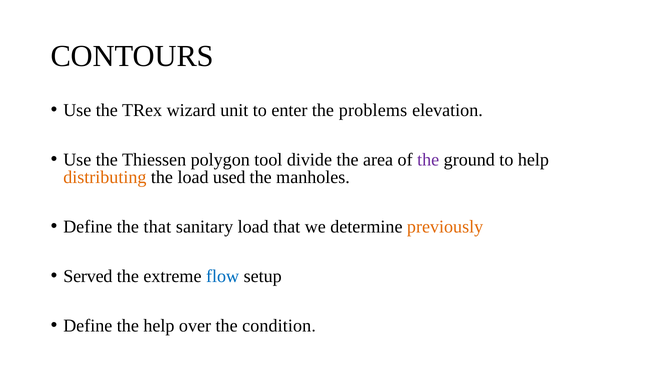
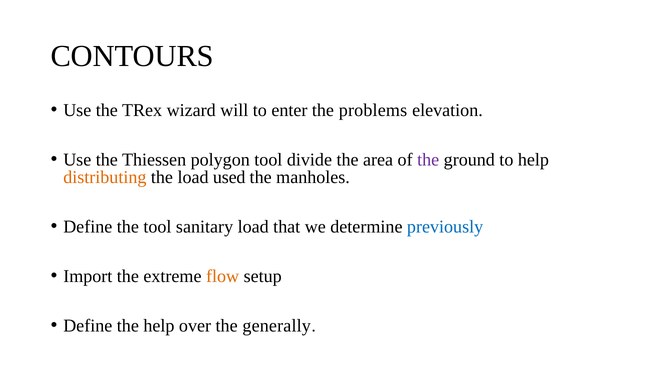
unit: unit -> will (234, 110)
the that: that -> tool (157, 227)
previously colour: orange -> blue (445, 227)
Served: Served -> Import (88, 276)
flow colour: blue -> orange (223, 276)
condition: condition -> generally (277, 326)
